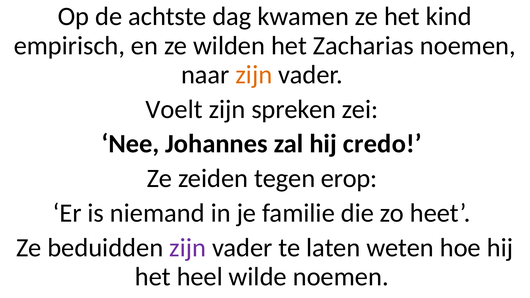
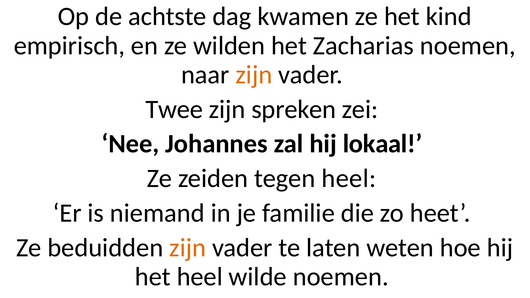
Voelt: Voelt -> Twee (174, 109)
credo: credo -> lokaal (383, 144)
tegen erop: erop -> heel (349, 179)
zijn colour: purple -> orange (188, 248)
